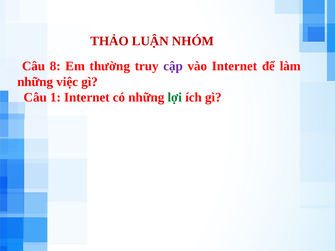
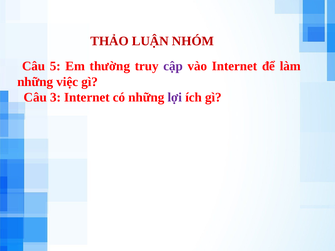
8: 8 -> 5 (55, 66)
1: 1 -> 3 (56, 97)
lợi colour: green -> purple (175, 97)
